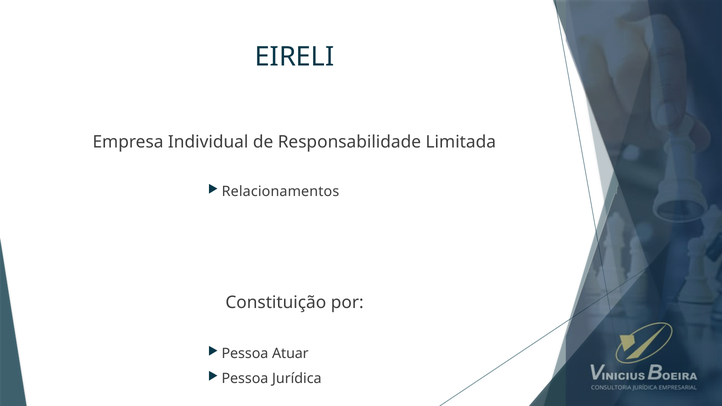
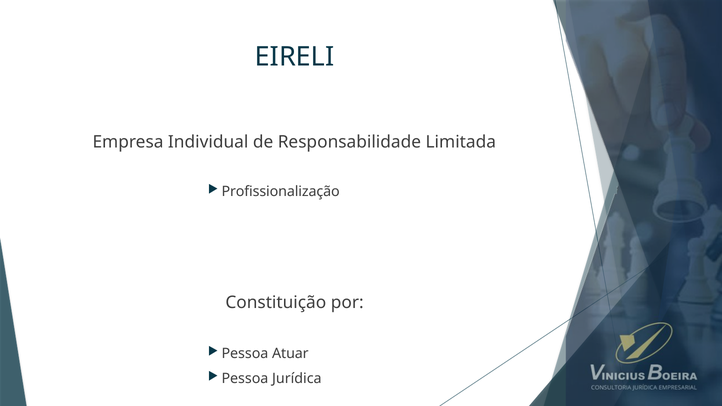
Relacionamentos: Relacionamentos -> Profissionalização (281, 191)
